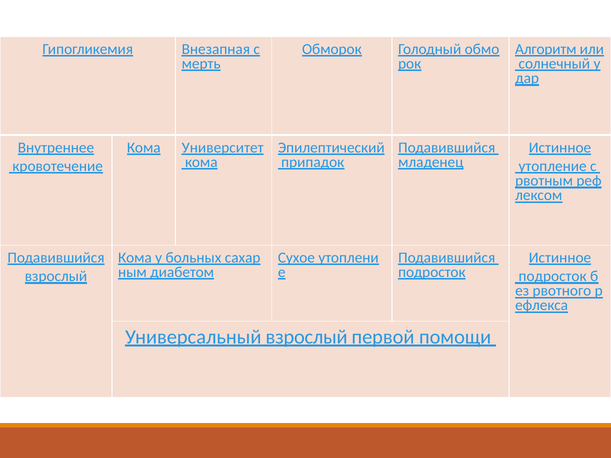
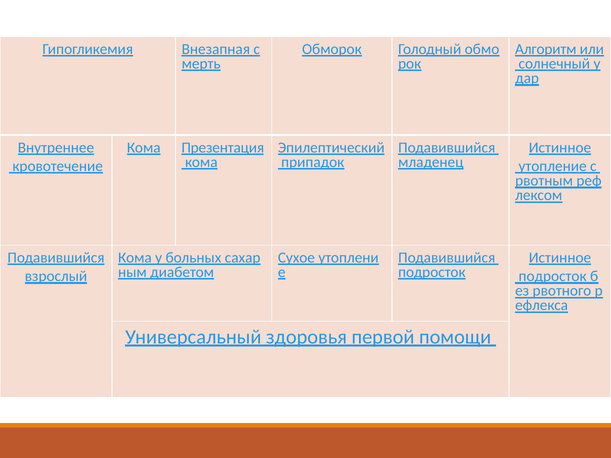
Университет: Университет -> Презентация (223, 148)
Универсальный взрослый: взрослый -> здоровья (306, 337)
